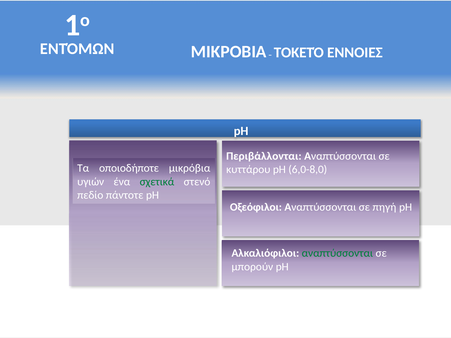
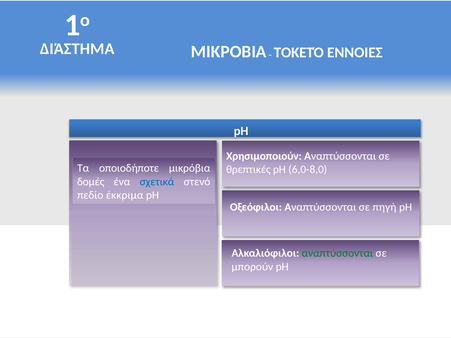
ΕΝΤΌΜΩΝ: ΕΝΤΌΜΩΝ -> ΔΙΆΣΤΗΜΑ (77, 49)
Περιβάλλονται: Περιβάλλονται -> Χρησιμοποιούν (264, 156)
κυττάρου: κυττάρου -> θρεπτικές (248, 170)
υγιών: υγιών -> δομές (91, 182)
σχετικά colour: green -> blue (157, 182)
πάντοτε: πάντοτε -> έκκριμα (125, 195)
